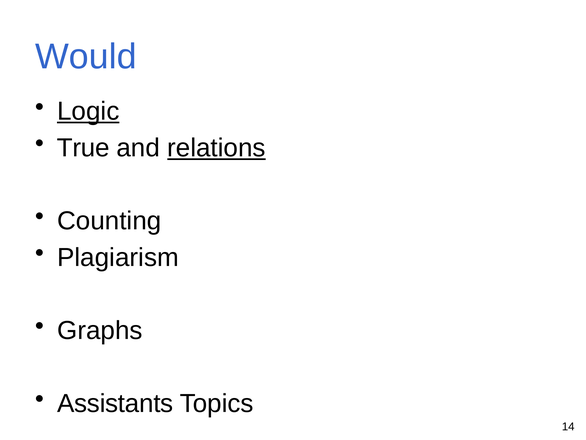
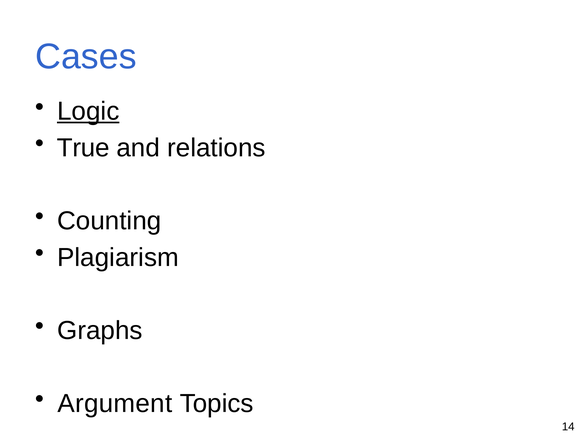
Would: Would -> Cases (86, 57)
relations underline: present -> none (216, 148)
Assistants: Assistants -> Argument (115, 403)
